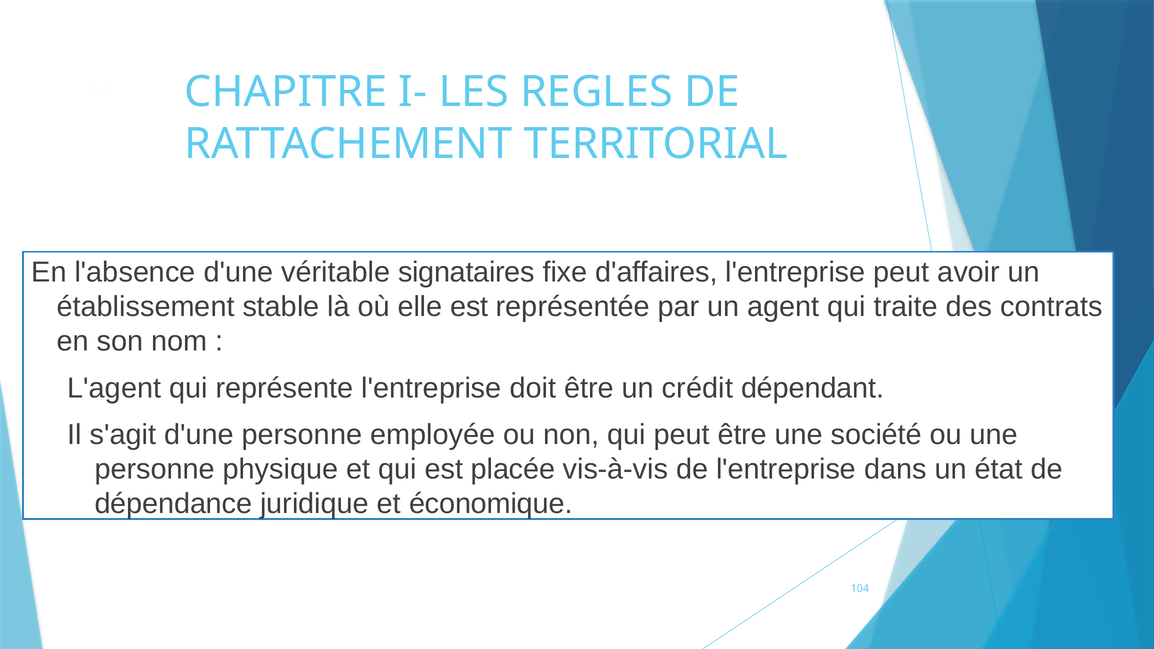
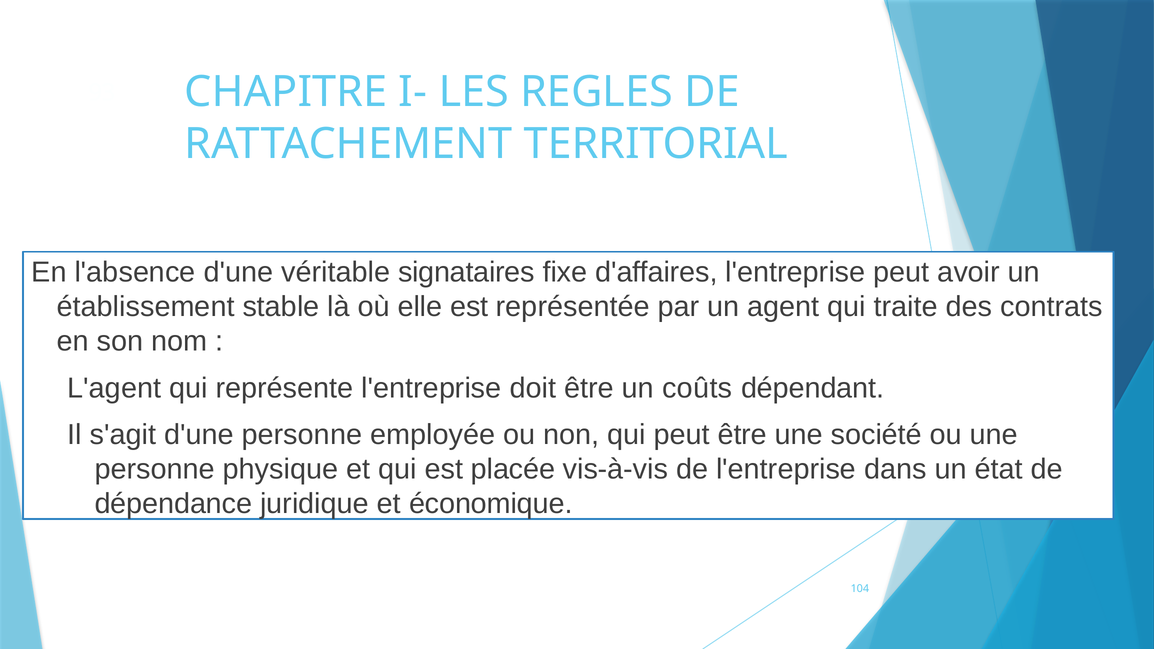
crédit: crédit -> coûts (697, 388)
